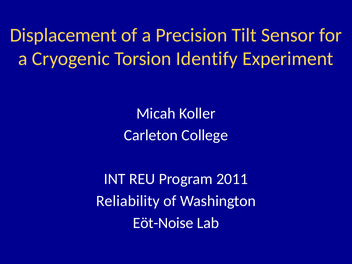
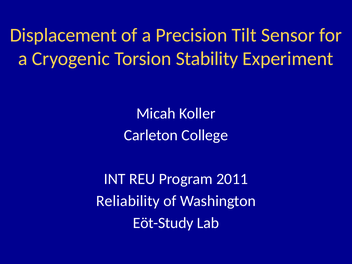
Identify: Identify -> Stability (207, 59)
Eöt-Noise: Eöt-Noise -> Eöt-Study (163, 223)
